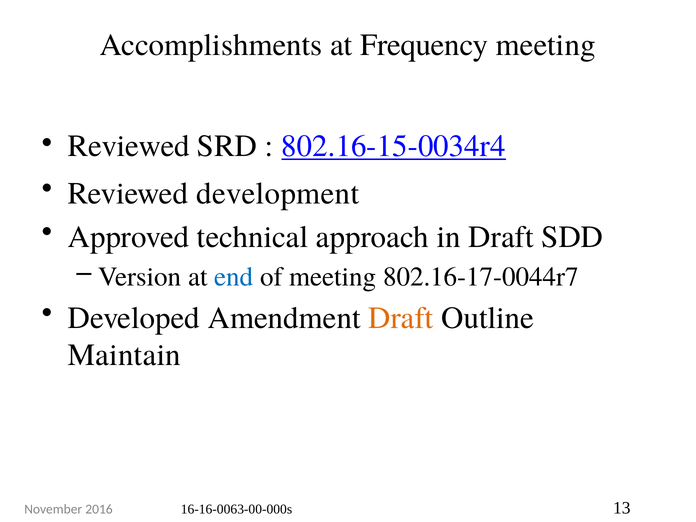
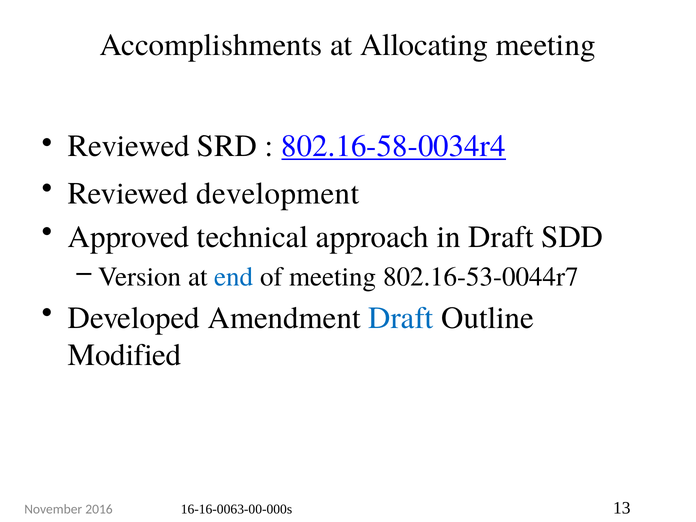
Frequency: Frequency -> Allocating (424, 45)
802.16-15-0034r4: 802.16-15-0034r4 -> 802.16-58-0034r4 (394, 146)
802.16-17-0044r7: 802.16-17-0044r7 -> 802.16-53-0044r7 (481, 277)
Draft colour: orange -> blue (401, 318)
Maintain: Maintain -> Modified (125, 355)
